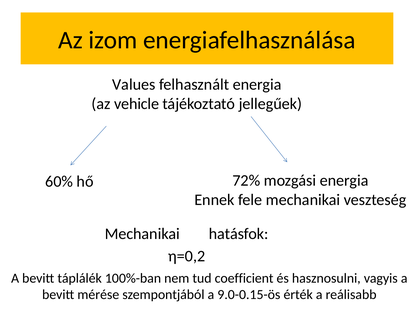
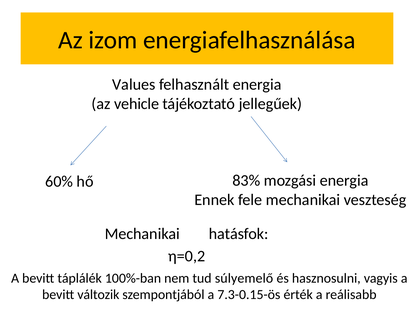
72%: 72% -> 83% (246, 180)
coefficient: coefficient -> súlyemelő (244, 278)
mérése: mérése -> változik (98, 294)
9.0-0.15-ös: 9.0-0.15-ös -> 7.3-0.15-ös (249, 294)
